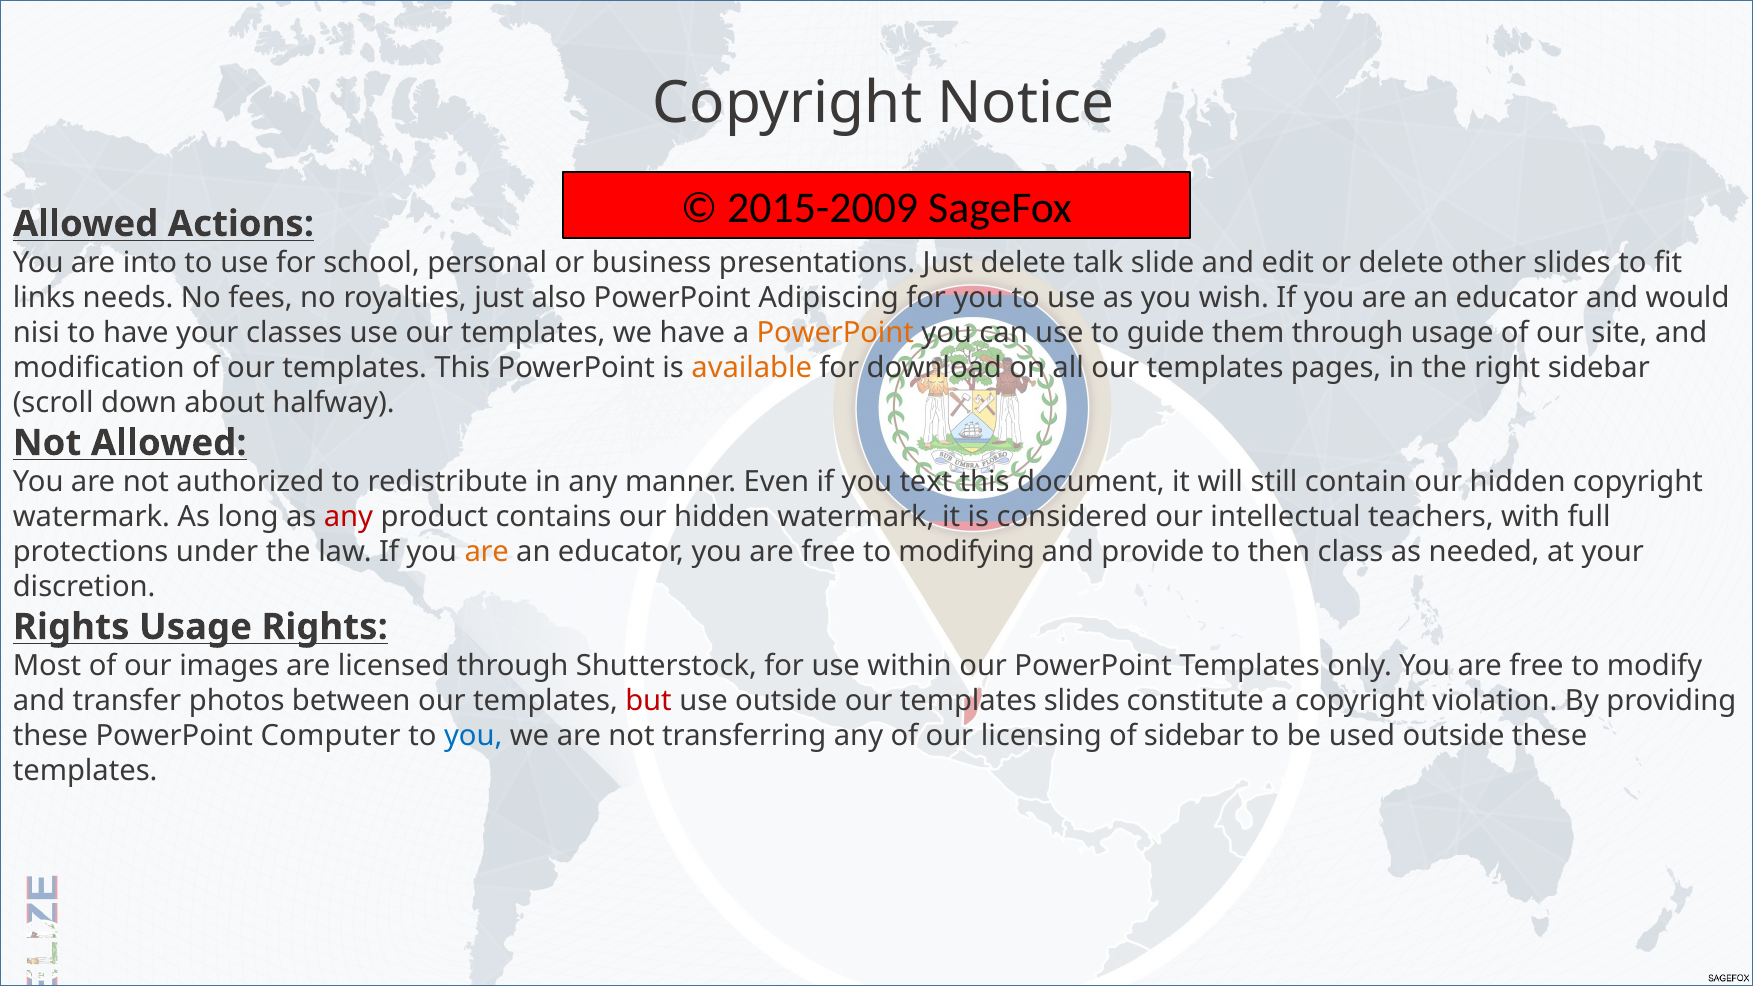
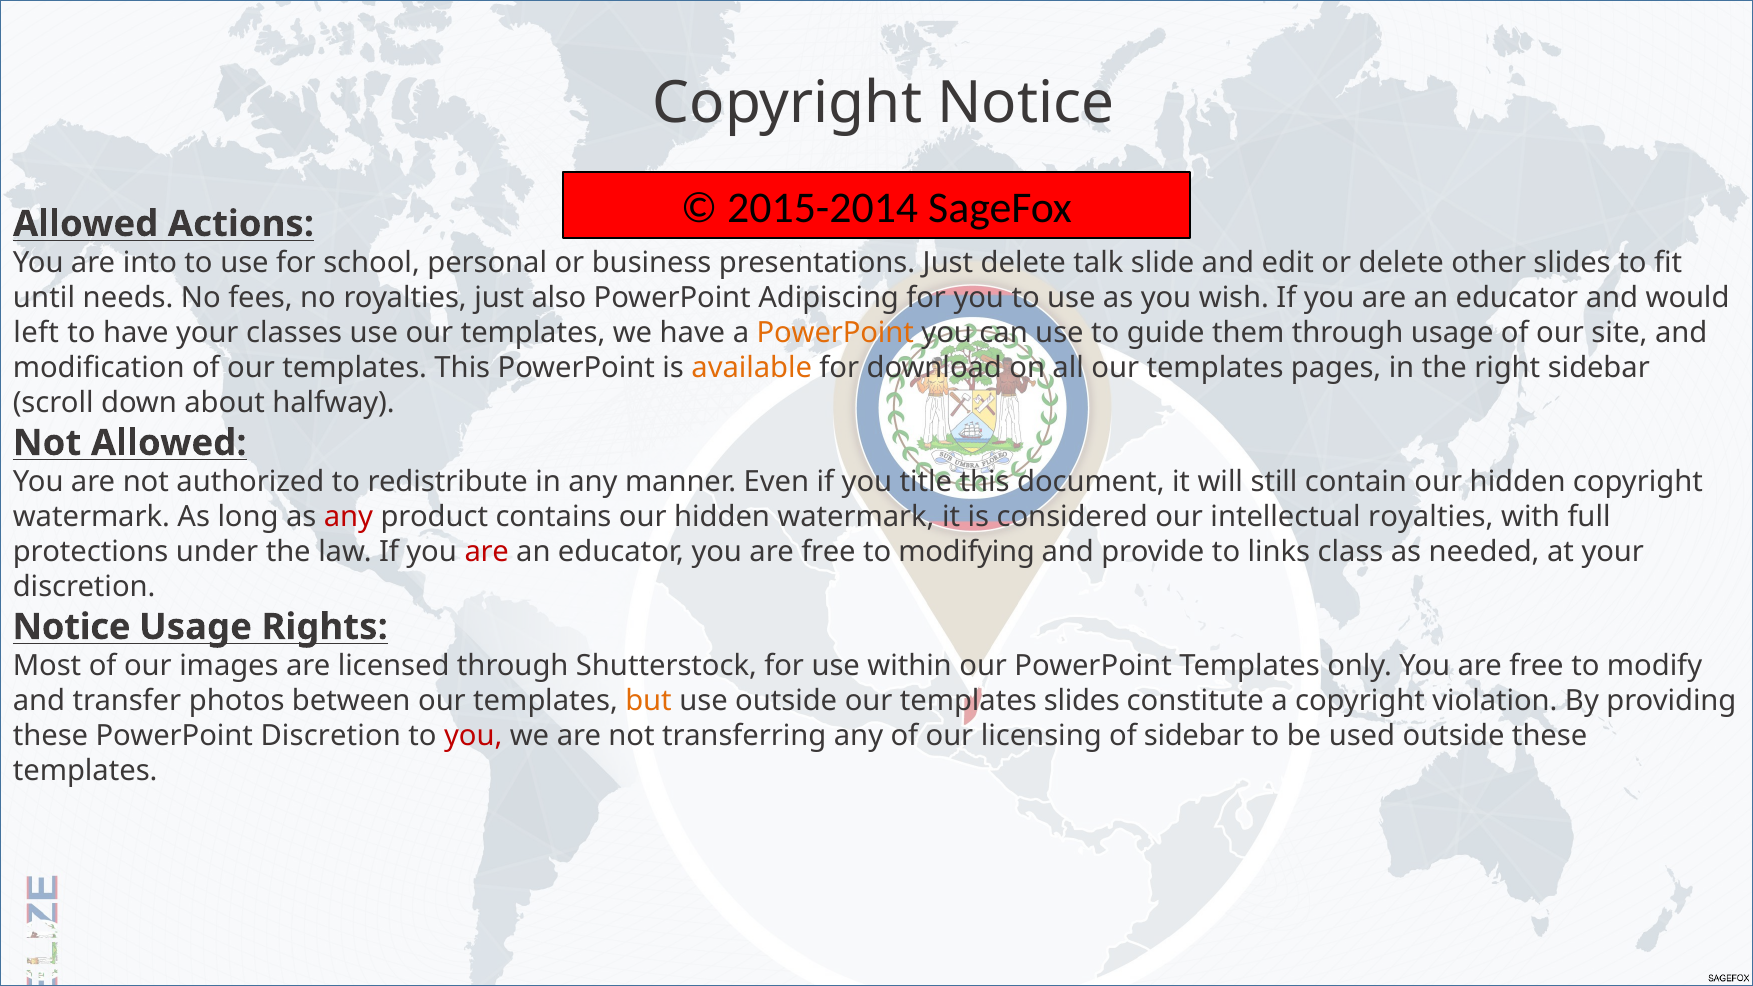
2015-2009: 2015-2009 -> 2015-2014 (823, 208)
links: links -> until (44, 298)
nisi: nisi -> left (36, 333)
text: text -> title (926, 482)
intellectual teachers: teachers -> royalties (1431, 517)
are colour: orange -> red (487, 552)
then: then -> links (1279, 552)
Rights: Rights -> Notice (71, 627)
but colour: red -> orange (649, 701)
PowerPoint Computer: Computer -> Discretion (331, 736)
you colour: blue -> red (473, 736)
